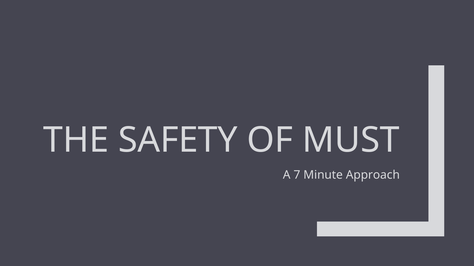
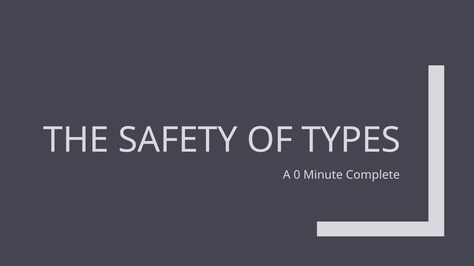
MUST: MUST -> TYPES (351, 140)
7: 7 -> 0 (297, 175)
Approach: Approach -> Complete (373, 175)
